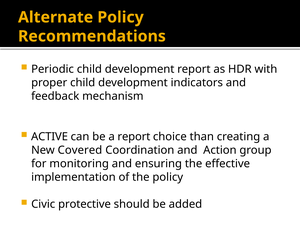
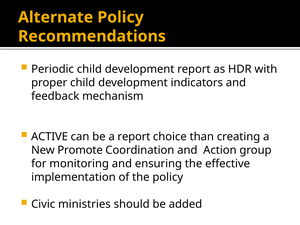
Covered: Covered -> Promote (80, 150)
protective: protective -> ministries (84, 204)
